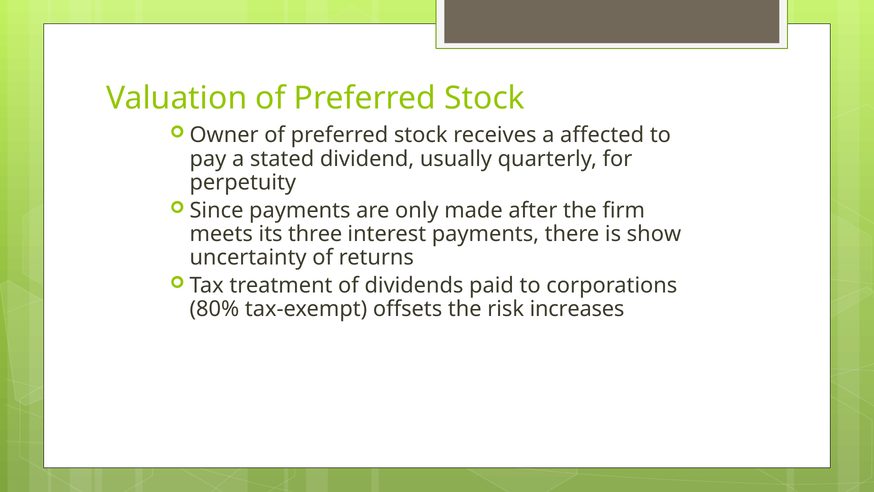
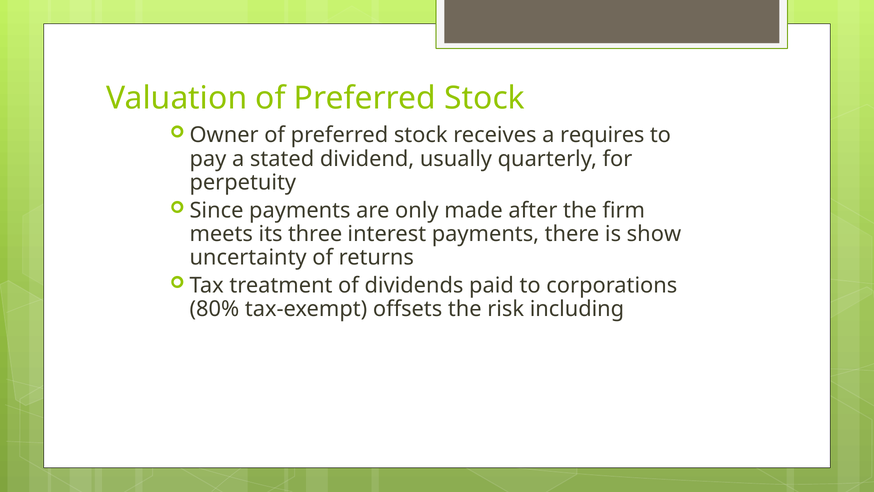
affected: affected -> requires (602, 135)
increases: increases -> including (577, 309)
